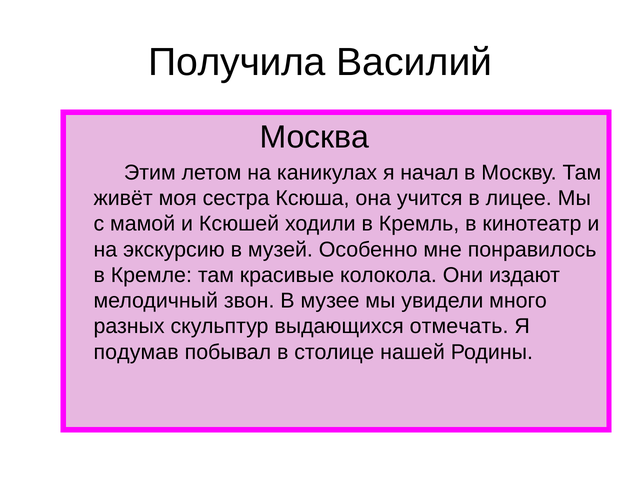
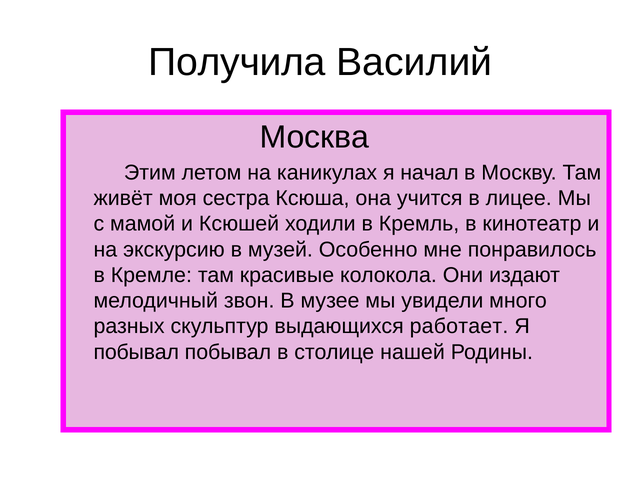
отмечать: отмечать -> работает (459, 326)
подумав: подумав -> побывал (136, 352)
